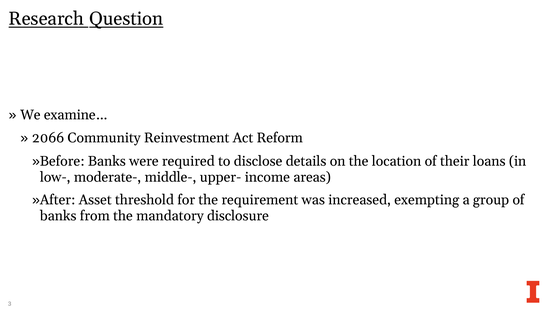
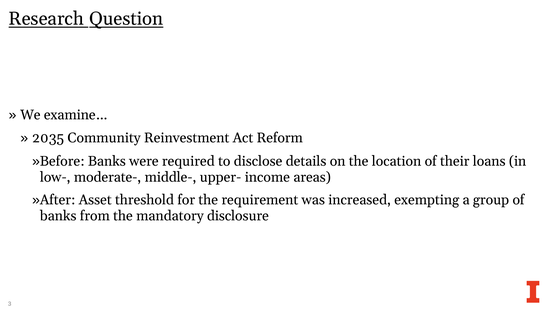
2066: 2066 -> 2035 (48, 138)
